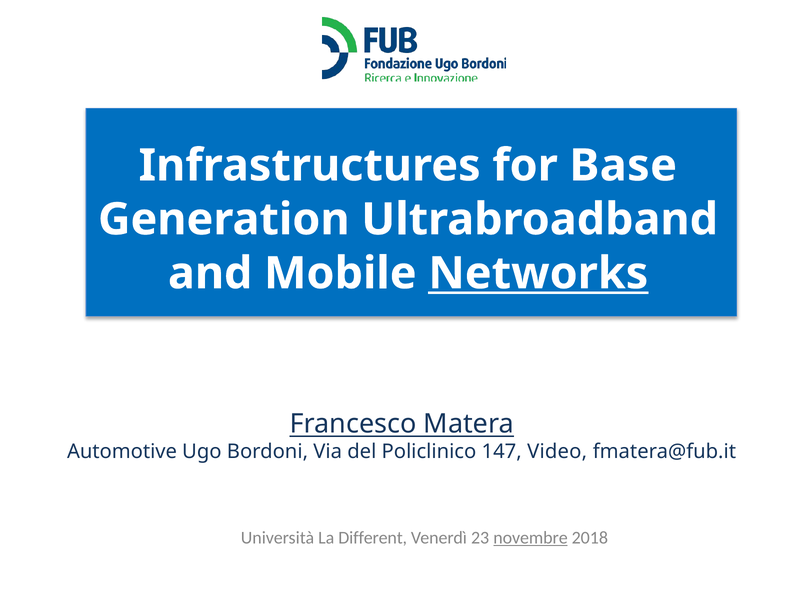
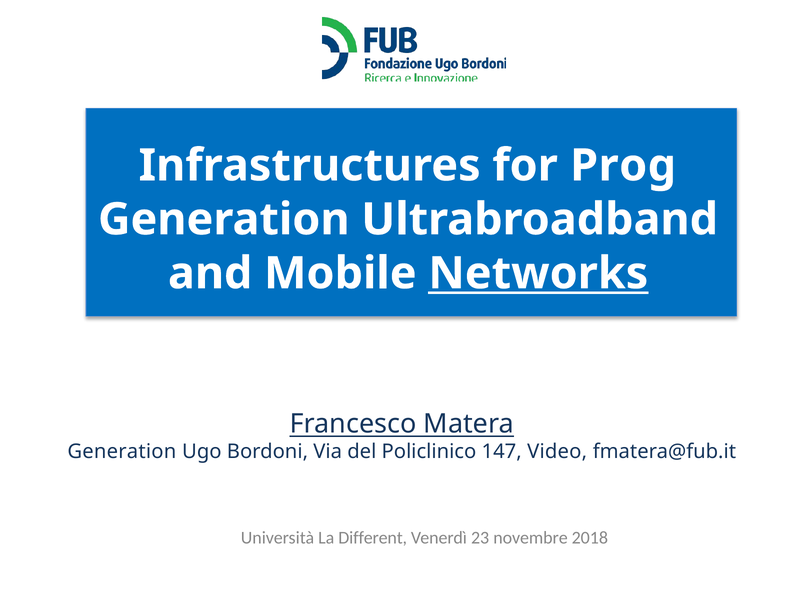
Base: Base -> Prog (623, 166)
Automotive: Automotive -> Generation (122, 452)
novembre underline: present -> none (531, 538)
